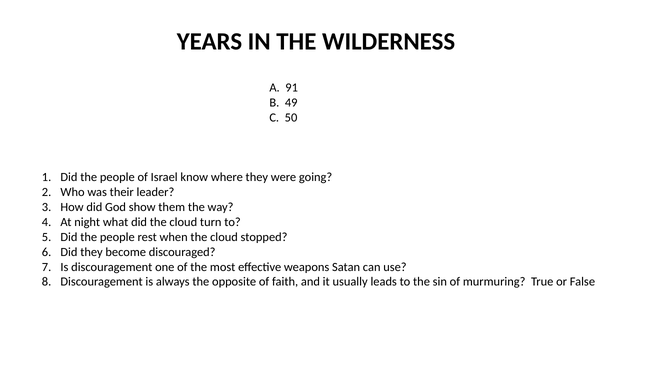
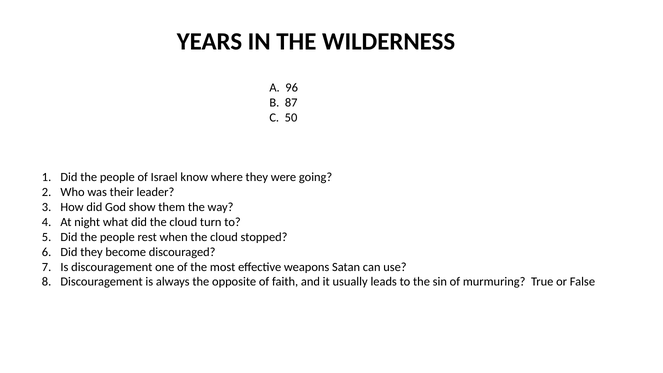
91: 91 -> 96 (292, 88)
49: 49 -> 87 (291, 103)
